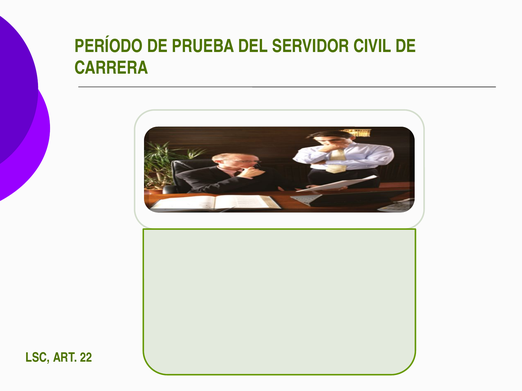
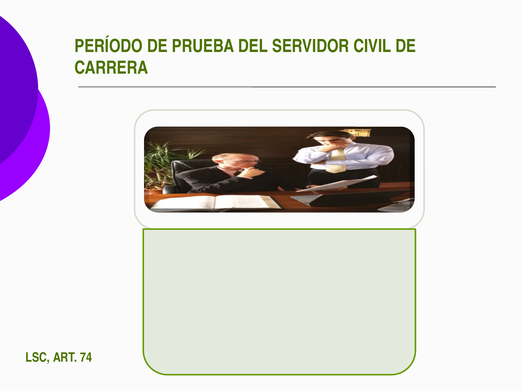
22: 22 -> 74 (86, 358)
